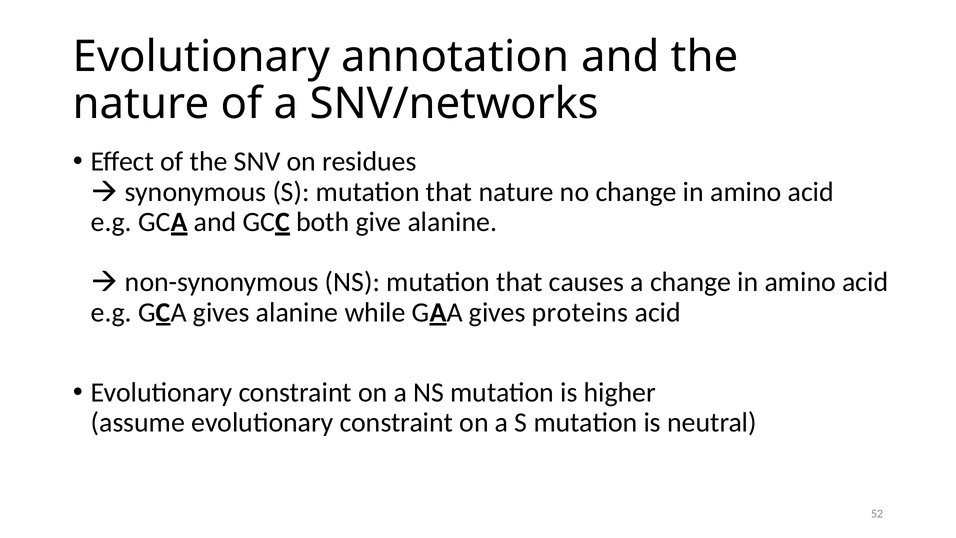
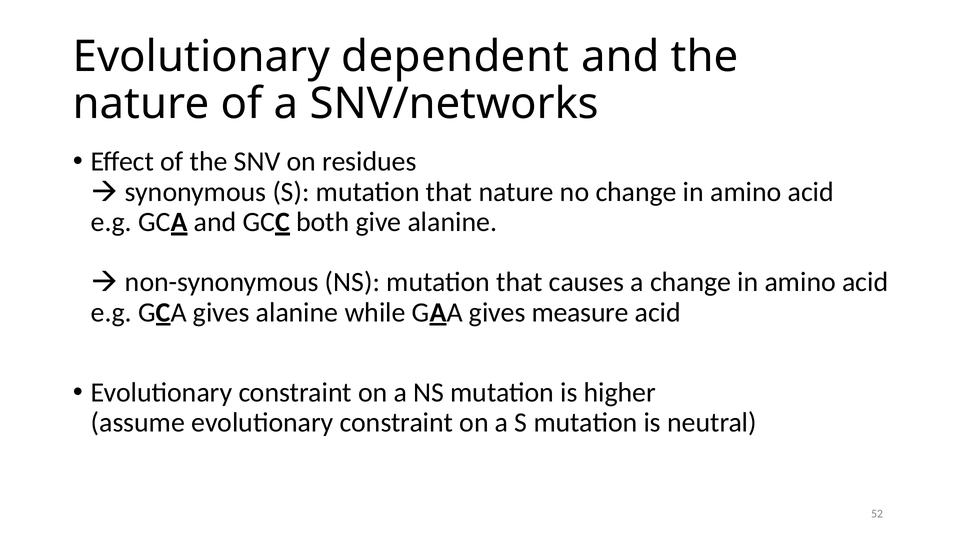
annotation: annotation -> dependent (455, 57)
proteins: proteins -> measure (580, 312)
